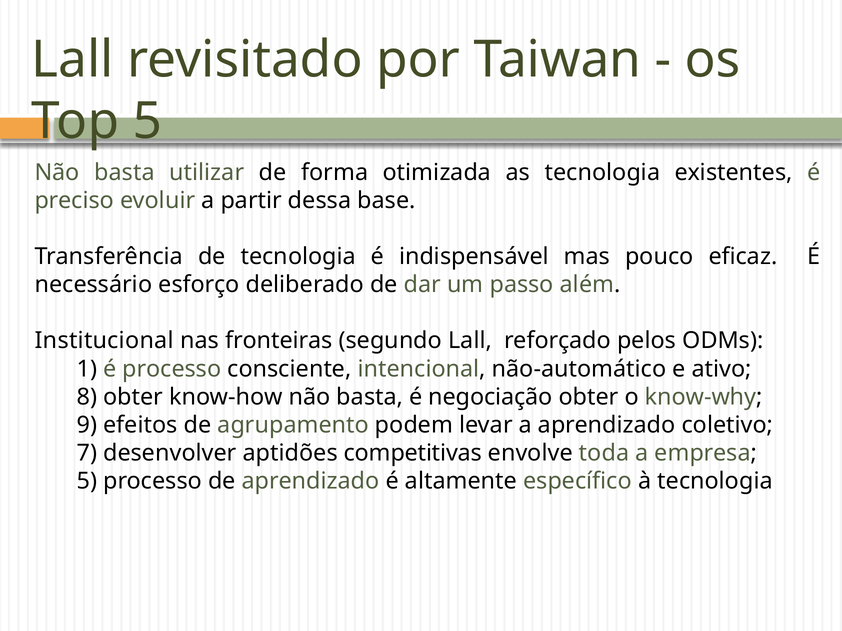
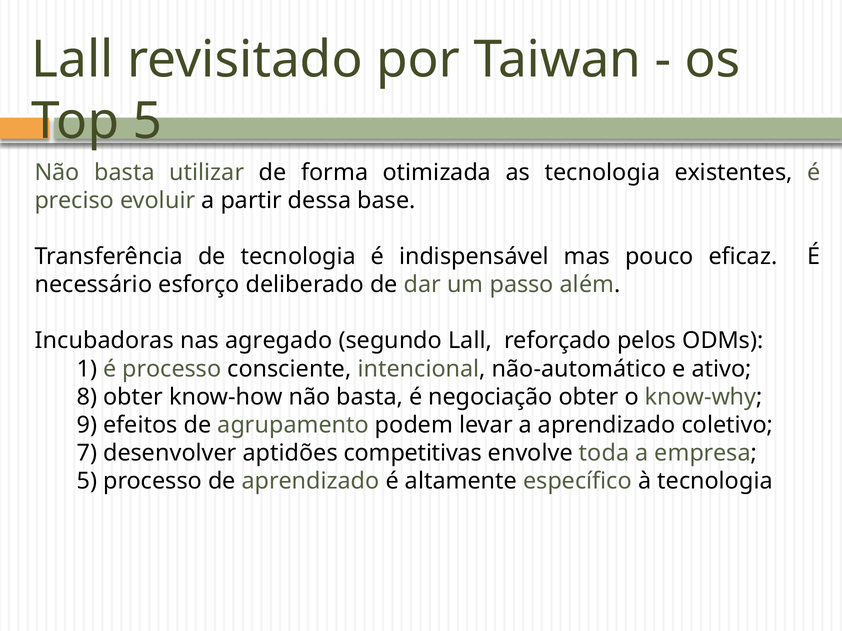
Institucional: Institucional -> Incubadoras (104, 341)
fronteiras: fronteiras -> agregado (279, 341)
